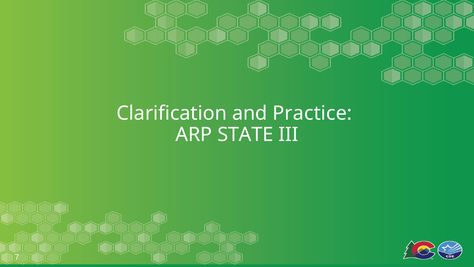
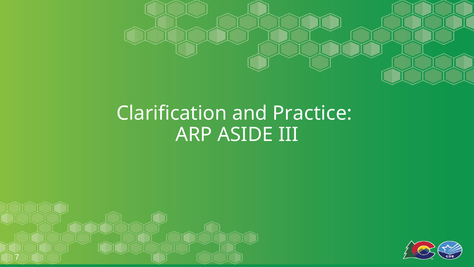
STATE: STATE -> ASIDE (245, 135)
